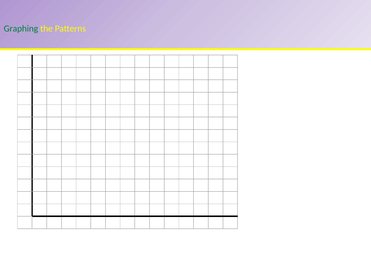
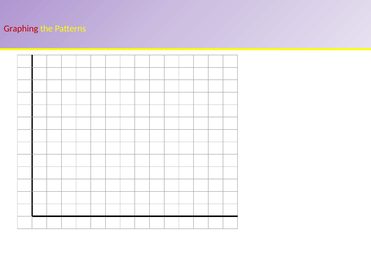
Graphing colour: green -> red (21, 28)
